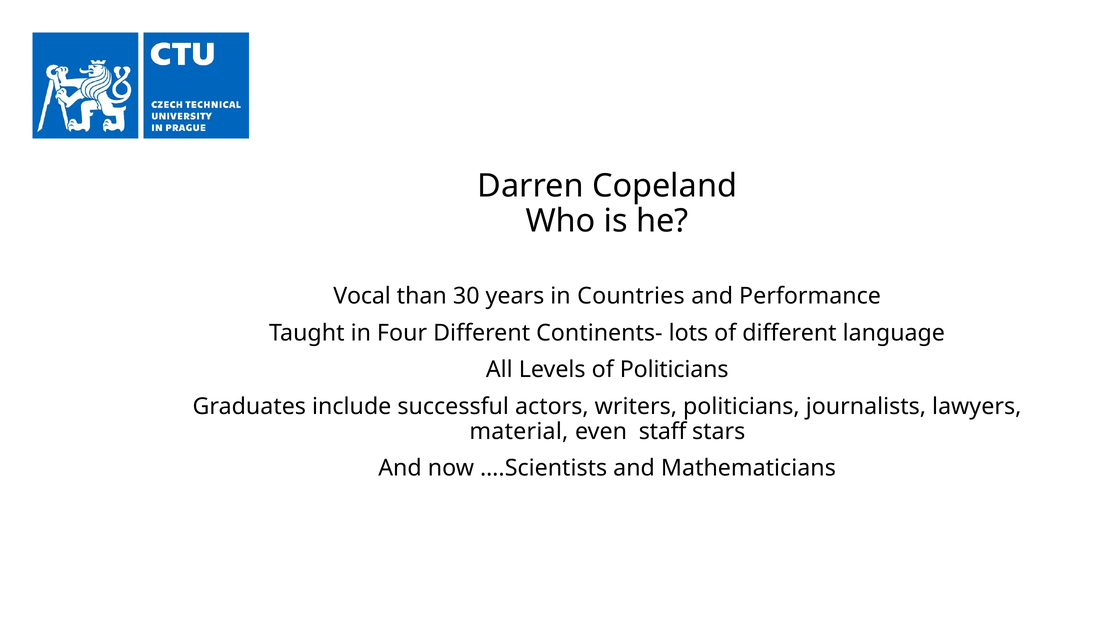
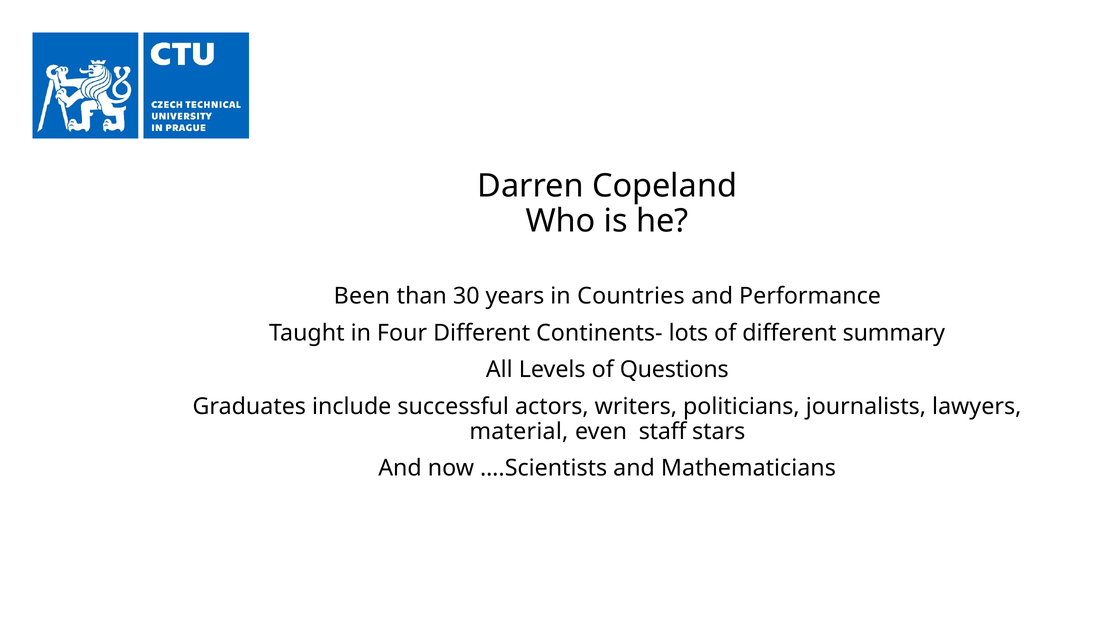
Vocal: Vocal -> Been (362, 296)
language: language -> summary (894, 333)
of Politicians: Politicians -> Questions (674, 369)
